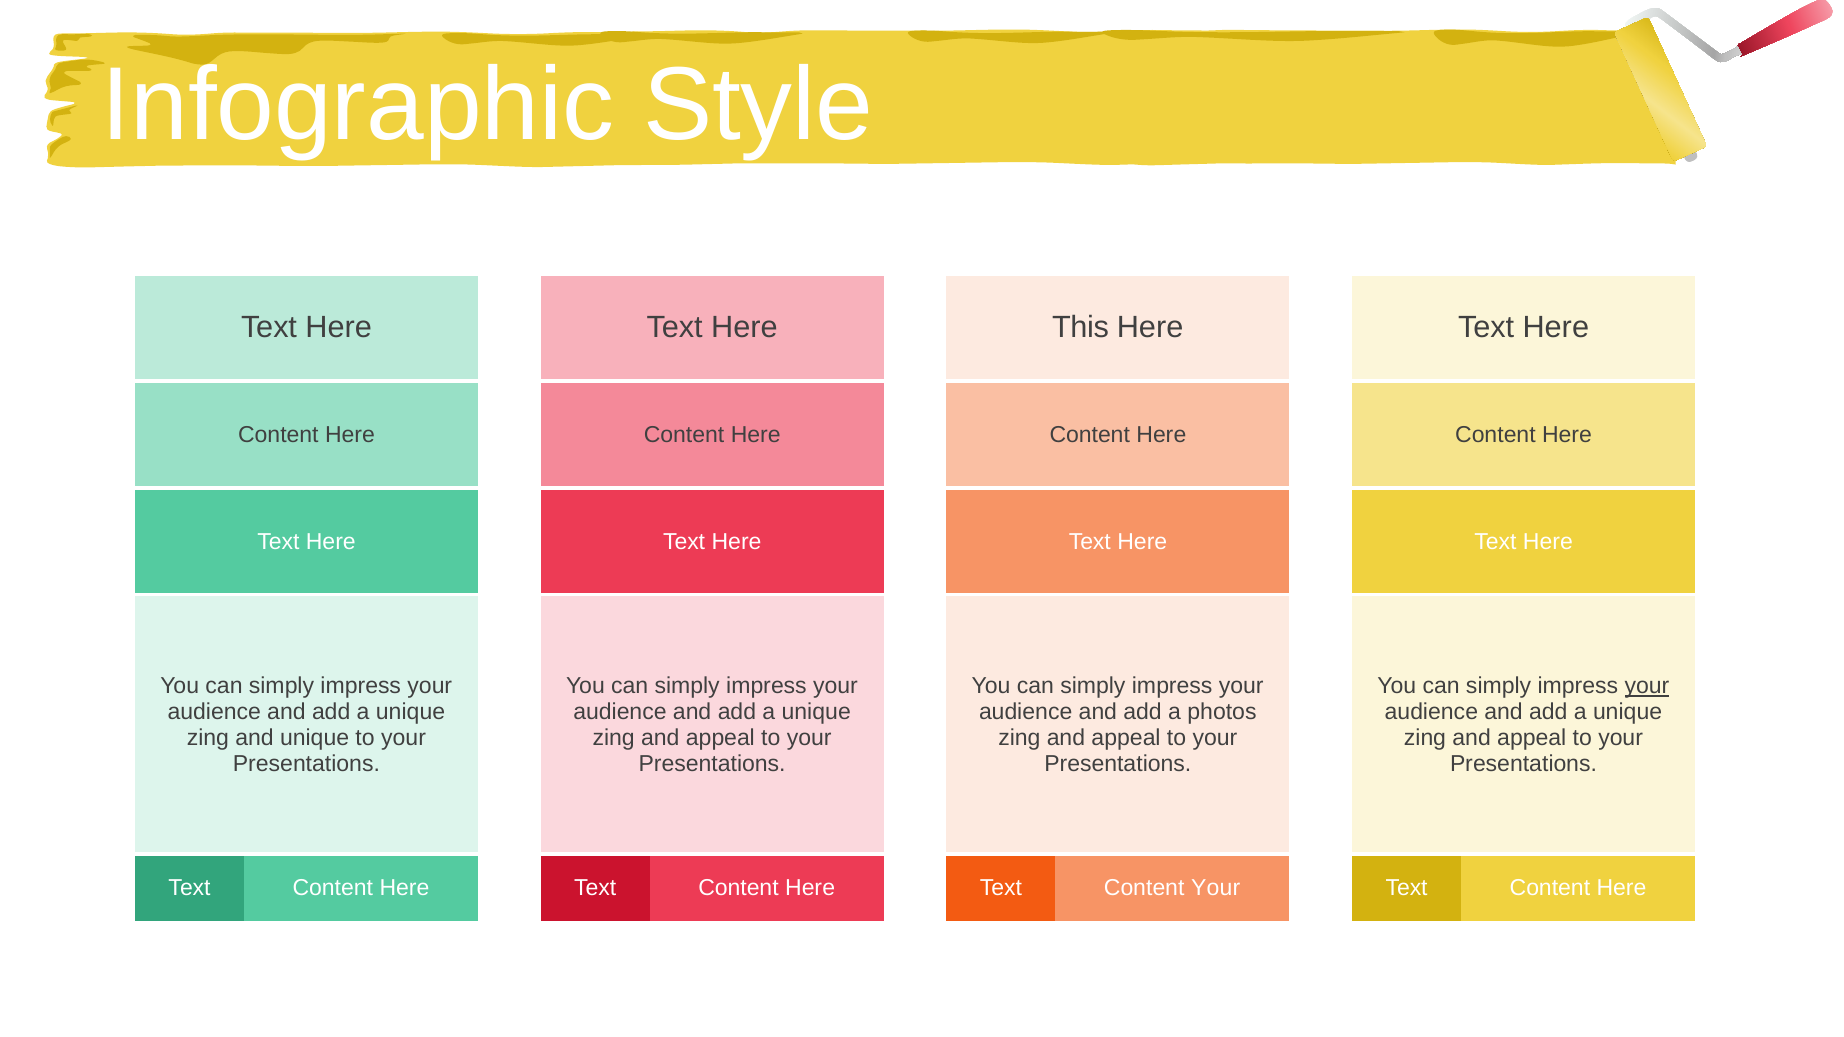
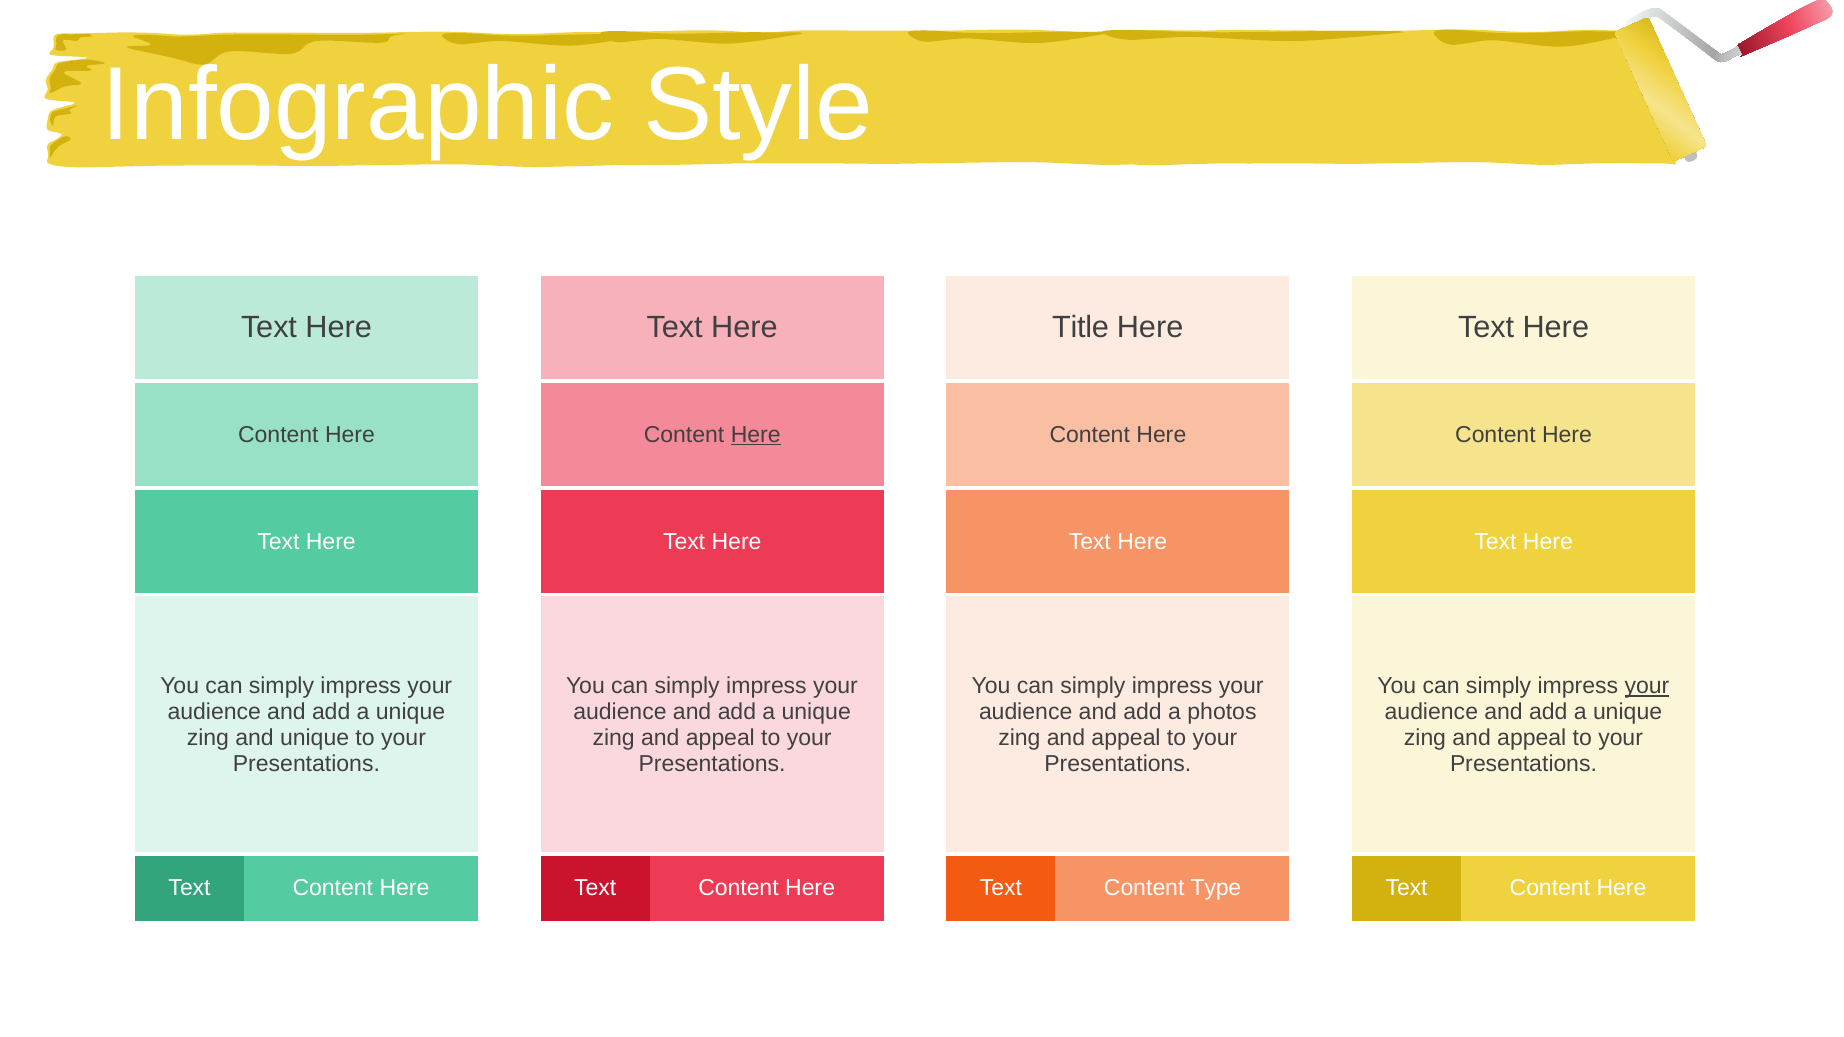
This: This -> Title (1081, 328)
Here underline: none -> present (756, 435)
Content Your: Your -> Type (1216, 888)
